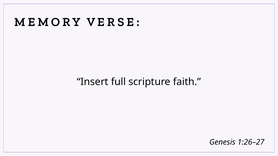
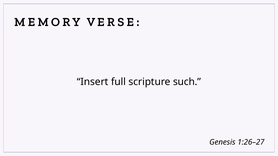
faith: faith -> such (187, 82)
